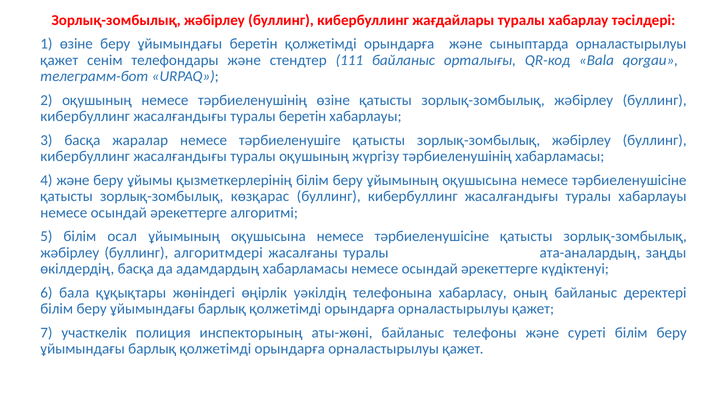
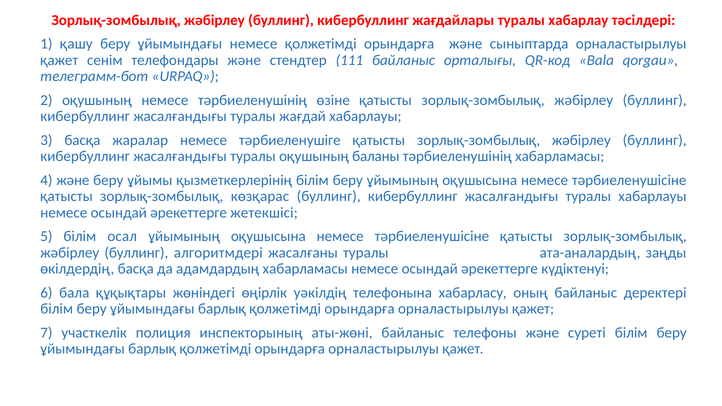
1 өзіне: өзіне -> қашу (76, 44)
ұйымындағы беретін: беретін -> немесе (254, 44)
туралы беретін: беретін -> жағдай (303, 116)
жүргізу: жүргізу -> баланы (376, 156)
алгоритмі: алгоритмі -> жетекшісі (264, 213)
